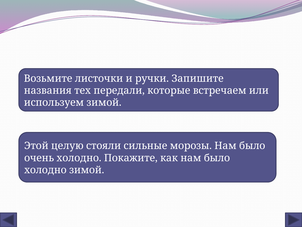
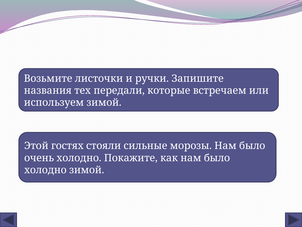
целую: целую -> гостях (67, 146)
